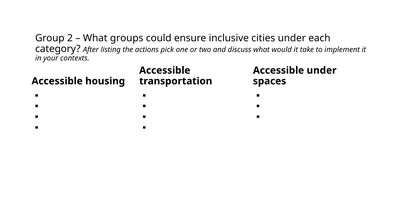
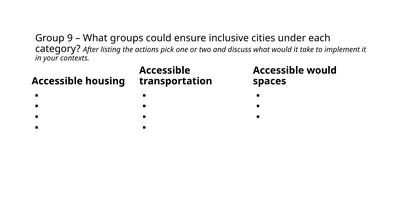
2: 2 -> 9 (70, 38)
Accessible under: under -> would (322, 70)
